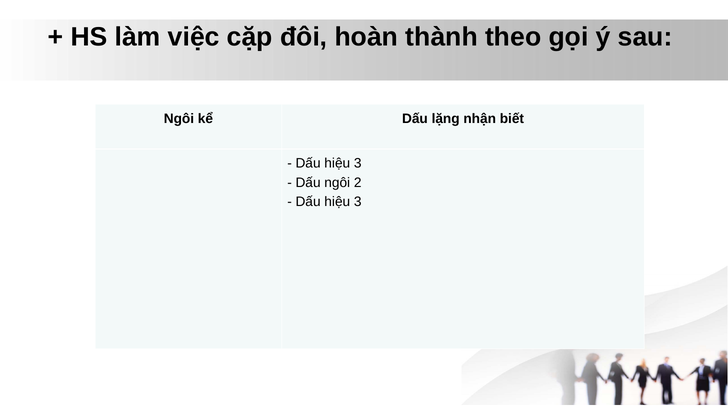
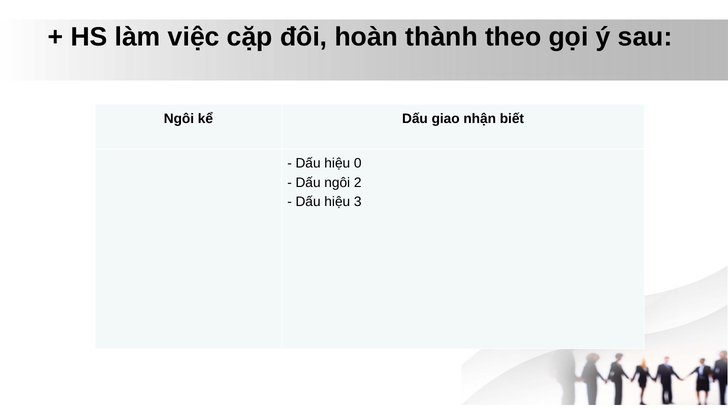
lặng: lặng -> giao (446, 119)
3: 3 -> 0 (358, 163)
